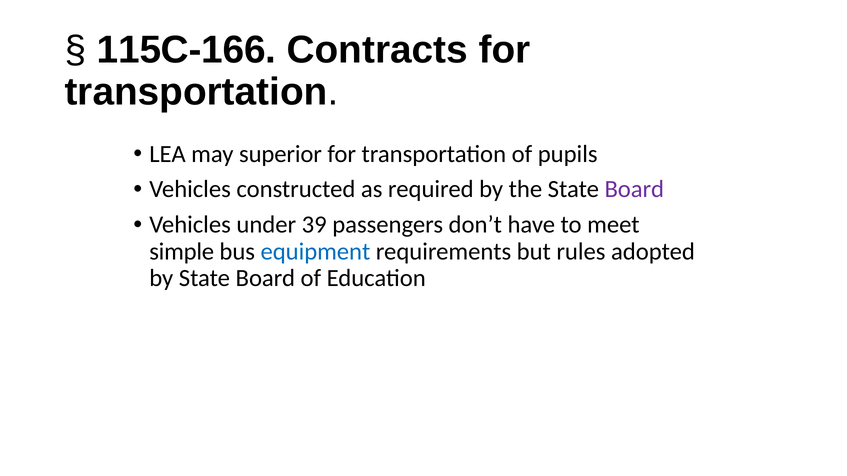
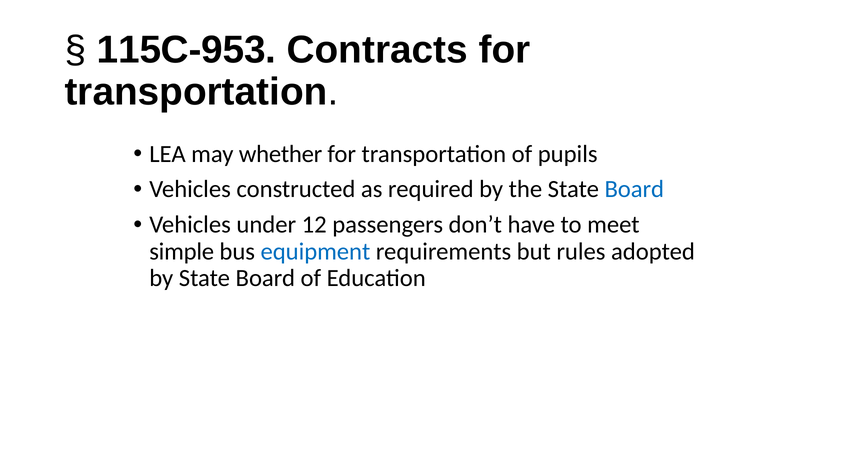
115C-166: 115C-166 -> 115C-953 (187, 50)
superior: superior -> whether (281, 154)
Board colour: purple -> blue (634, 190)
39: 39 -> 12 (314, 225)
